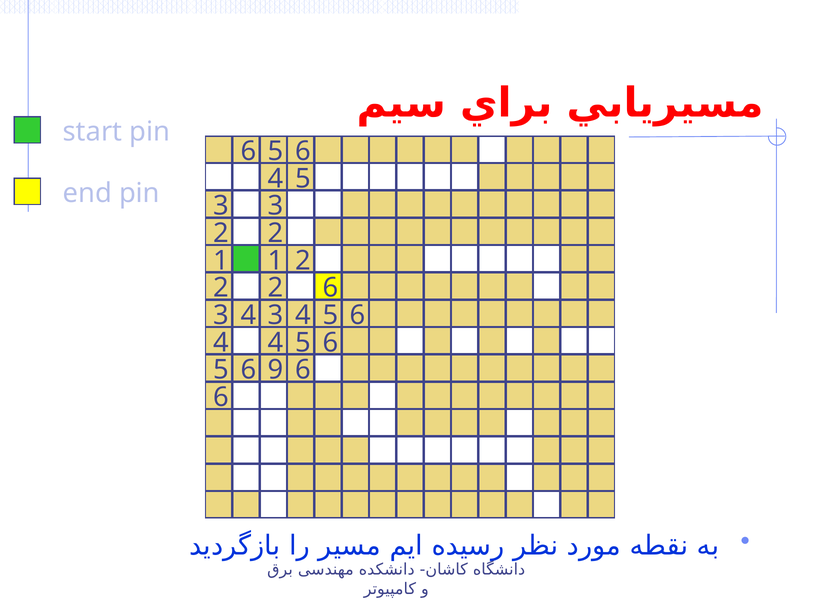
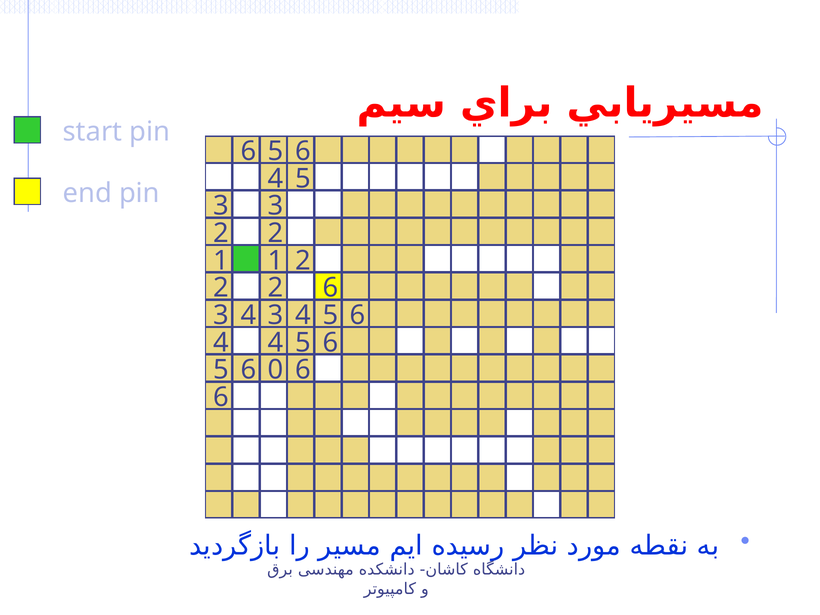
9: 9 -> 0 (276, 370)
